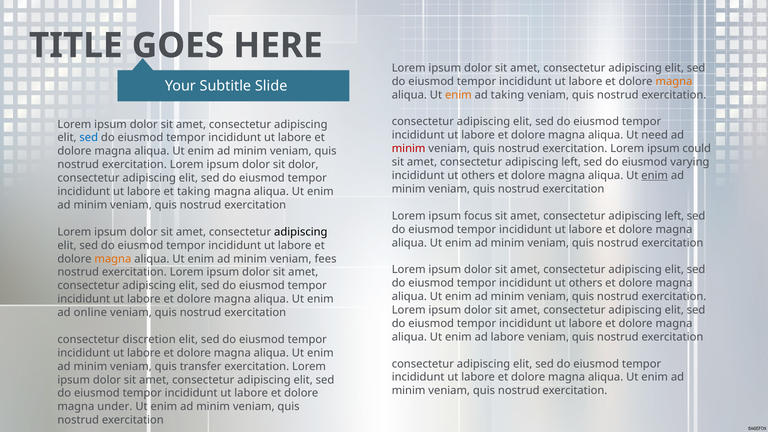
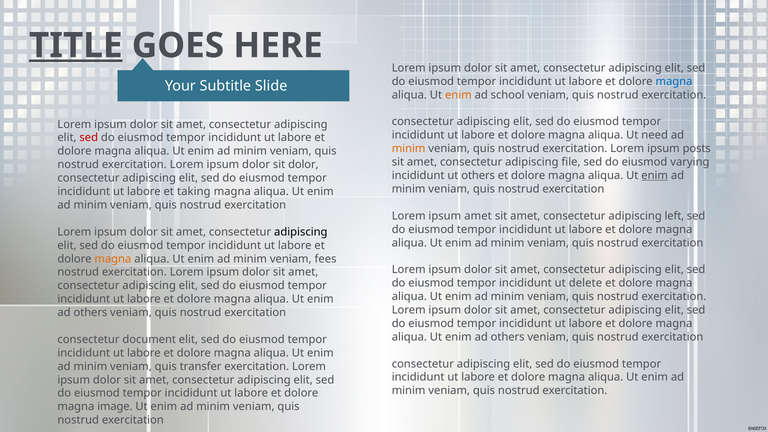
TITLE underline: none -> present (76, 46)
magna colour: orange -> blue (674, 81)
ad taking: taking -> school (508, 95)
sed colour: blue -> red (89, 138)
minim colour: red -> orange (409, 149)
could: could -> posts (697, 149)
left: left -> file (571, 162)
ipsum focus: focus -> amet (478, 216)
tempor incididunt ut others: others -> delete (585, 283)
online: online -> others (90, 313)
labore: labore -> others (508, 337)
discretion: discretion -> document (149, 339)
under: under -> image (115, 407)
